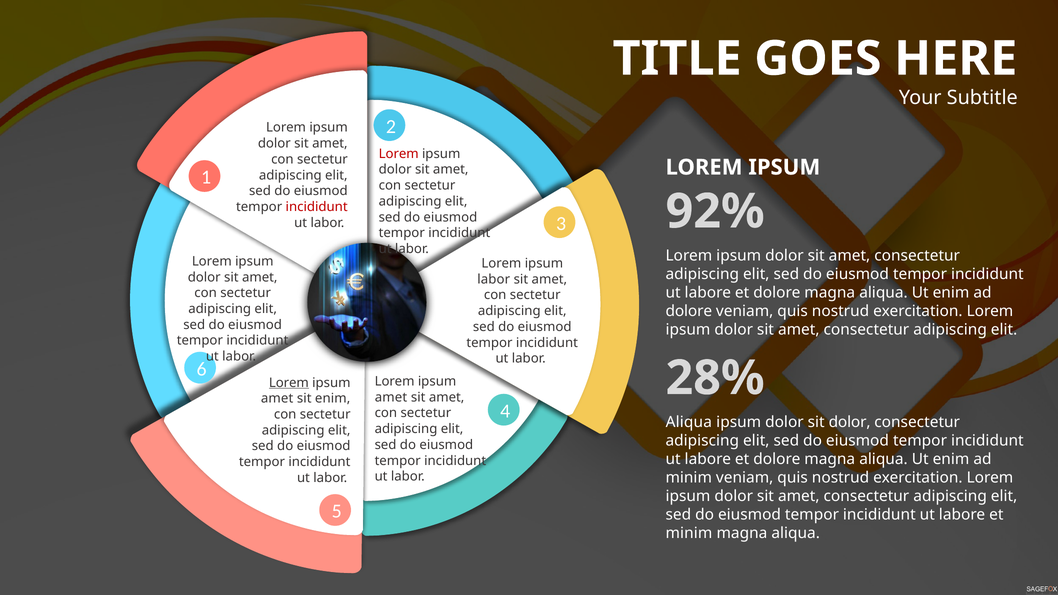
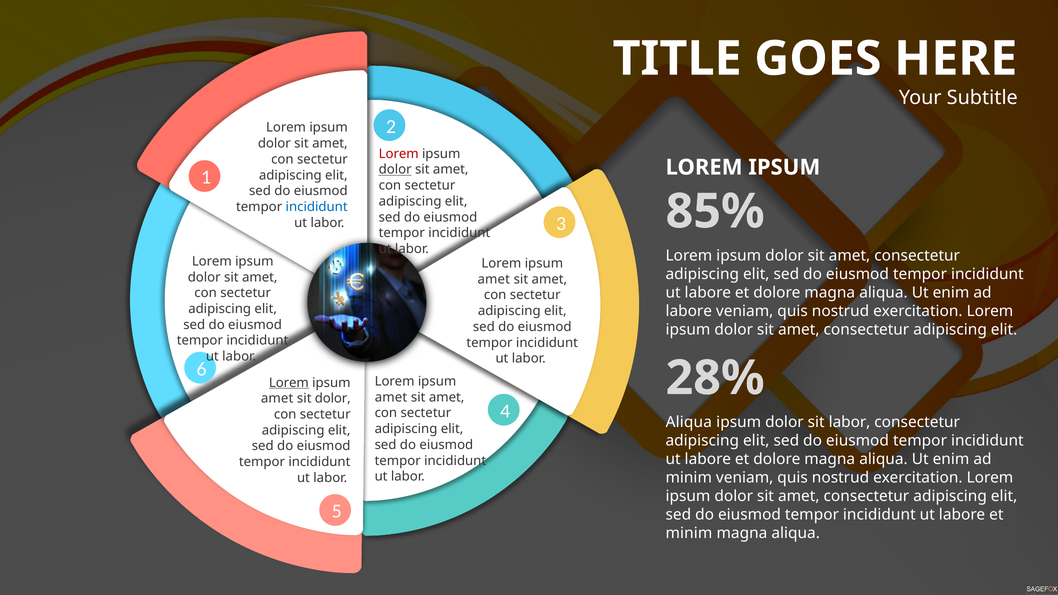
dolor underline: none -> present (395, 170)
incididunt colour: red -> blue (317, 207)
92%: 92% -> 85% (715, 212)
labor: labor -> amet (494, 279)
dolore: dolore -> labore (689, 311)
sit enim: enim -> dolor (333, 399)
sit dolor: dolor -> labor (850, 422)
